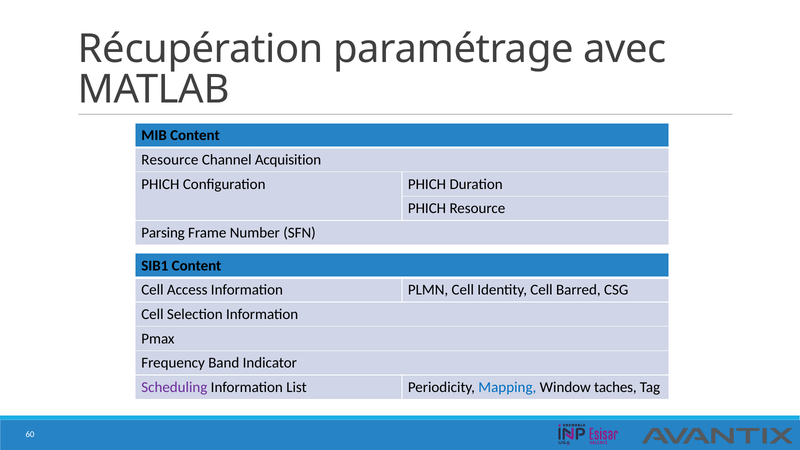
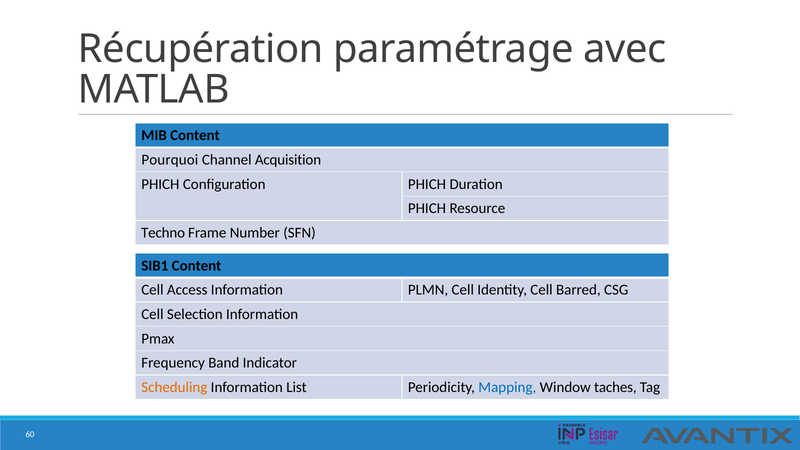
Resource: Resource -> Pourquoi (170, 160)
Parsing: Parsing -> Techno (163, 233)
Scheduling colour: purple -> orange (174, 387)
